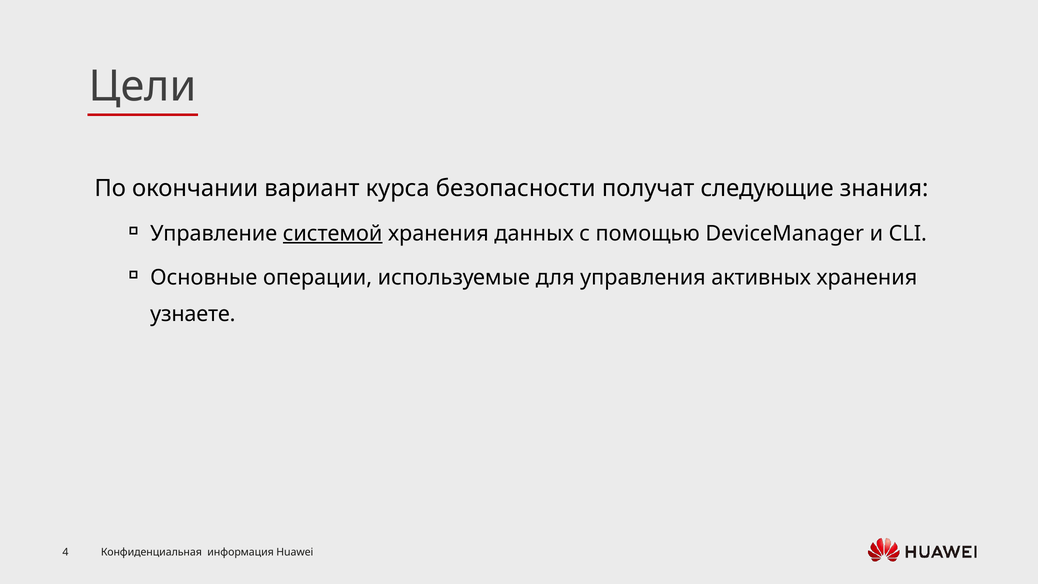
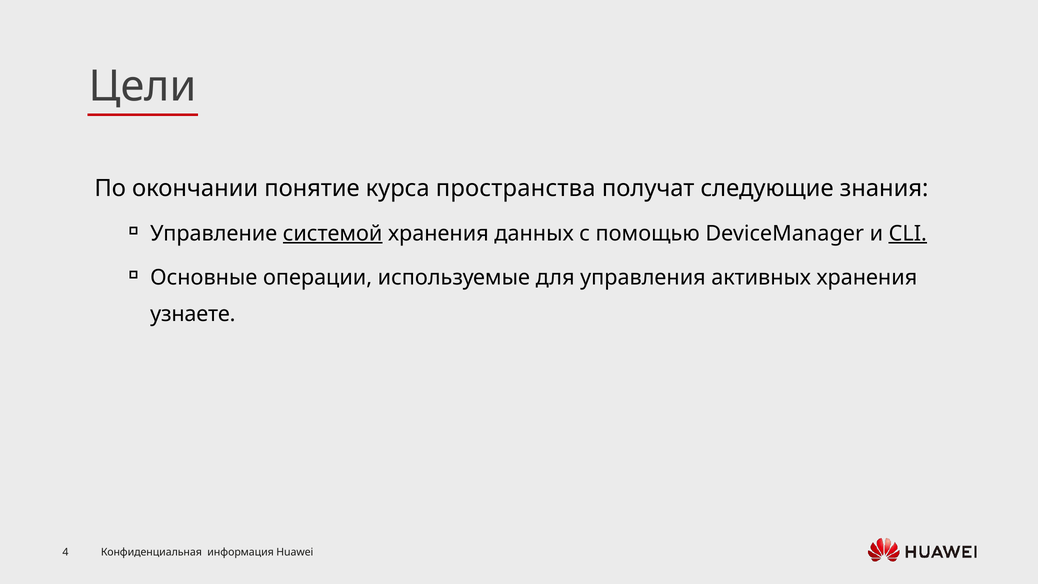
вариант: вариант -> понятие (312, 188)
безопасности: безопасности -> пространства (516, 188)
CLI underline: none -> present (908, 233)
